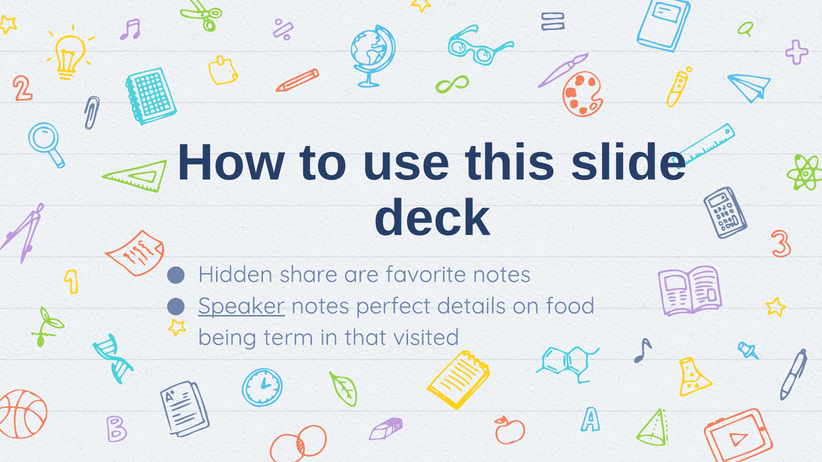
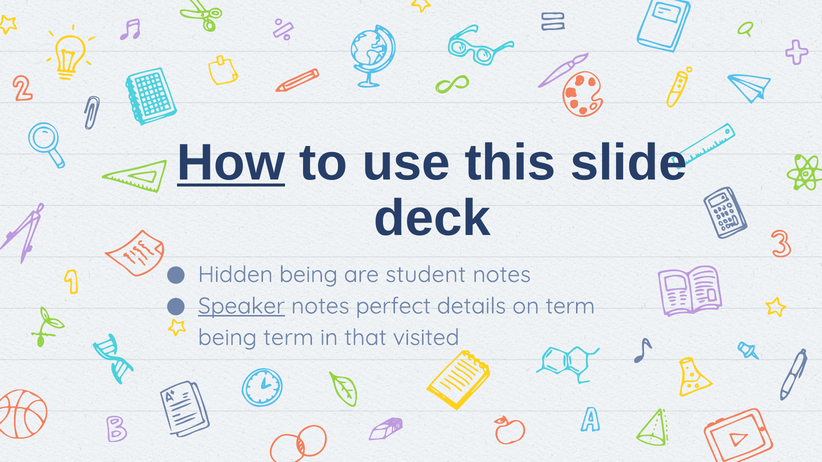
How underline: none -> present (231, 163)
Hidden share: share -> being (309, 275)
favorite: favorite -> student (426, 275)
on food: food -> term (570, 306)
